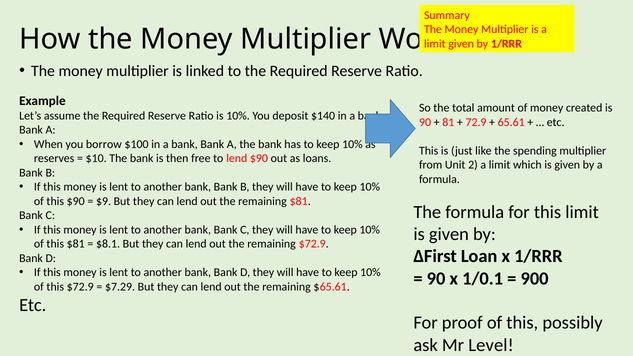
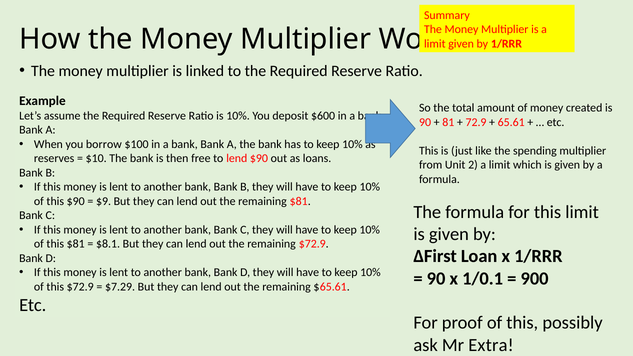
$140: $140 -> $600 (323, 116)
Level: Level -> Extra (491, 345)
